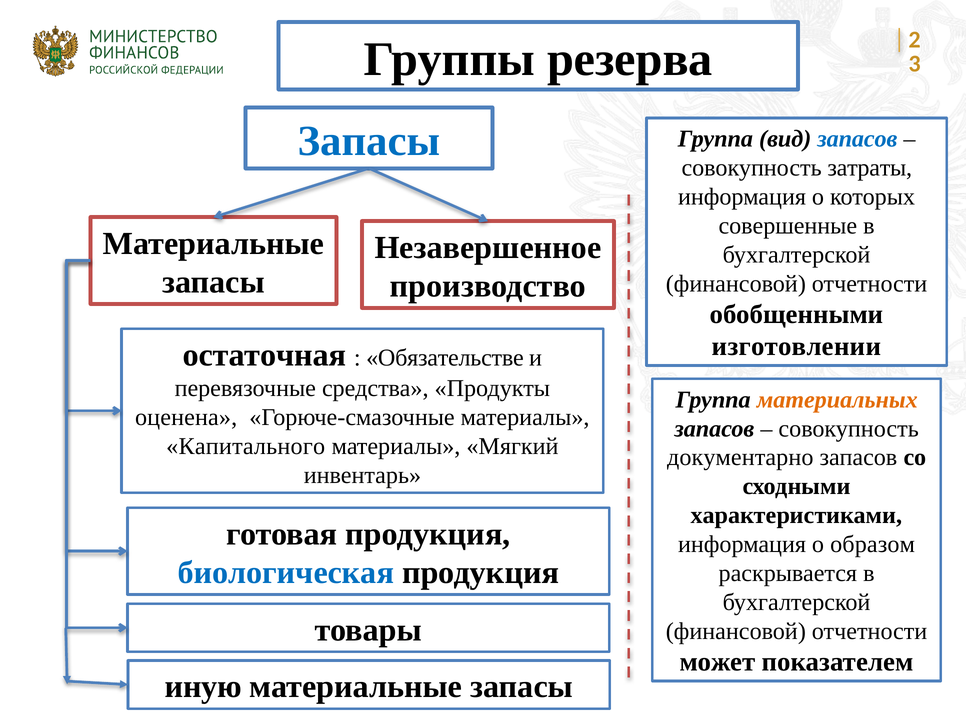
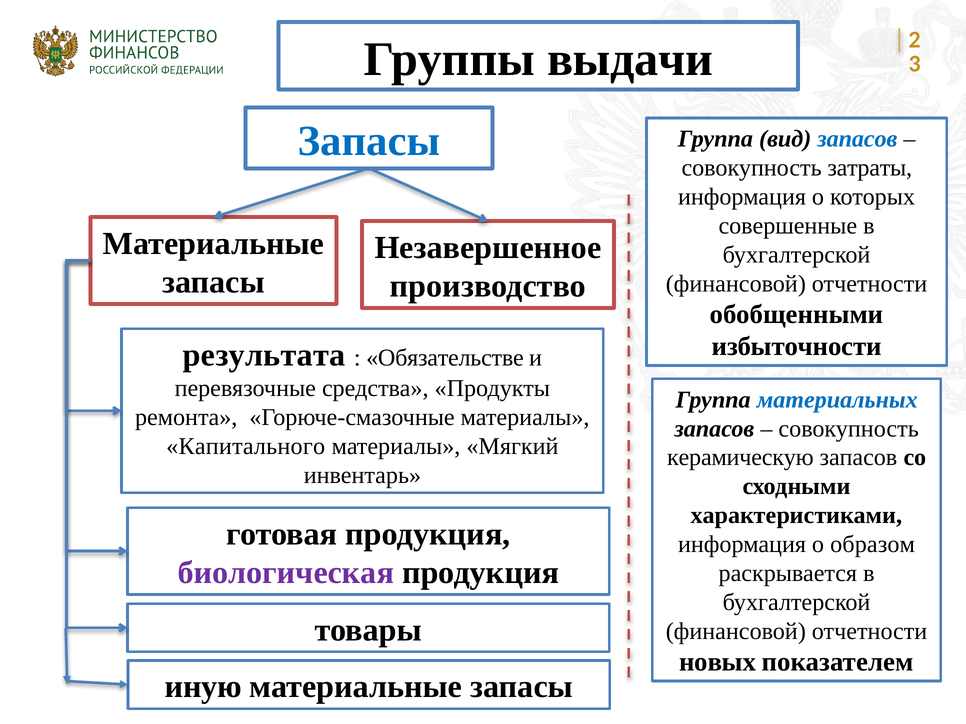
резерва: резерва -> выдачи (630, 59)
изготовлении: изготовлении -> избыточности (797, 347)
остаточная: остаточная -> результата (264, 355)
материальных colour: orange -> blue (837, 400)
оценена: оценена -> ремонта (186, 418)
документарно: документарно -> керамическую (740, 458)
биологическая colour: blue -> purple (286, 573)
может: может -> новых (718, 663)
